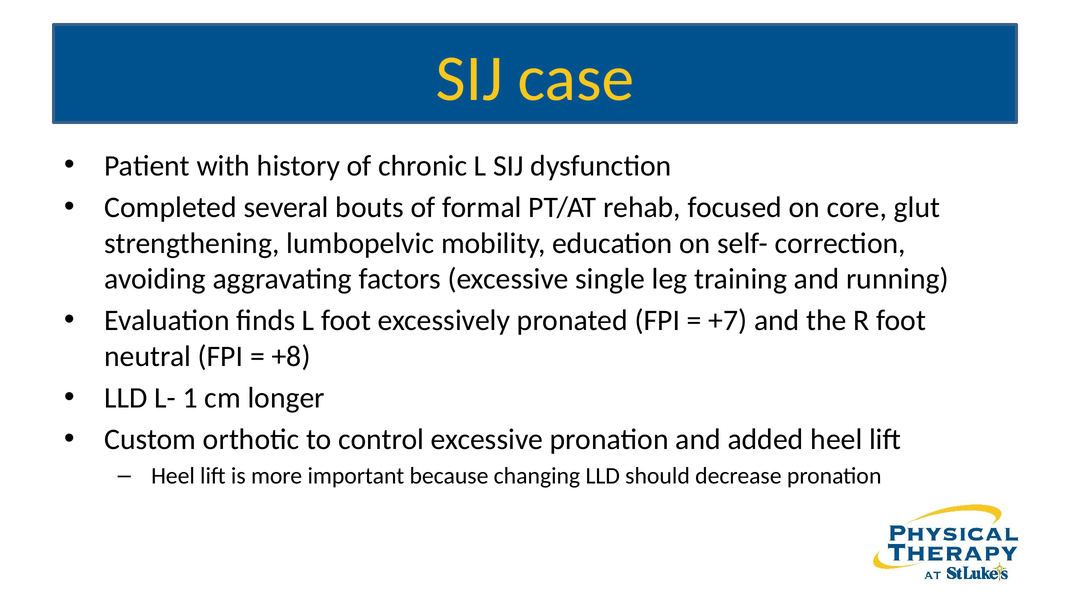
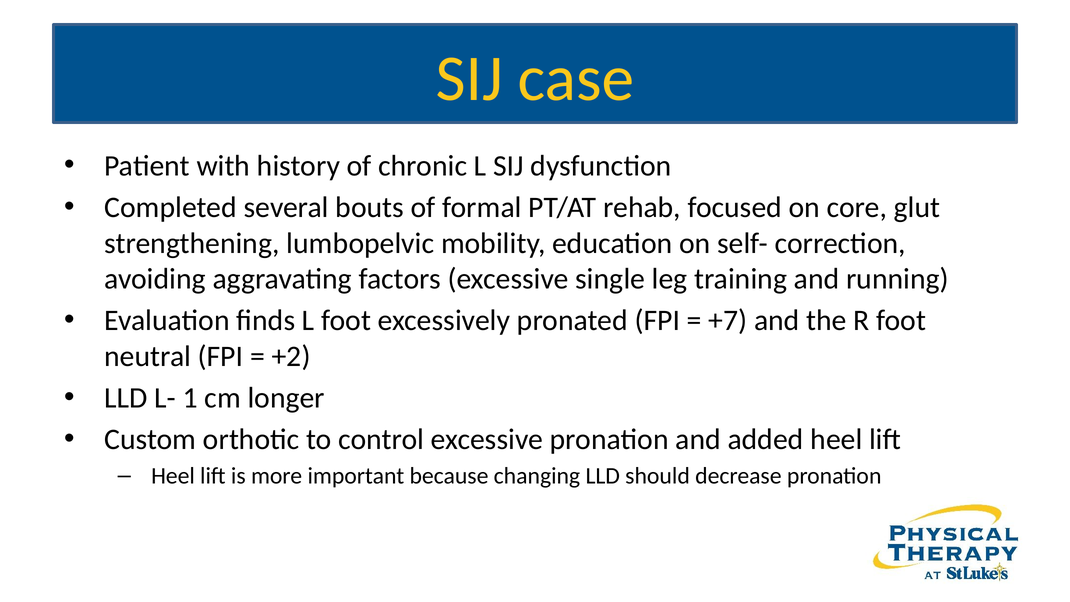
+8: +8 -> +2 (291, 356)
